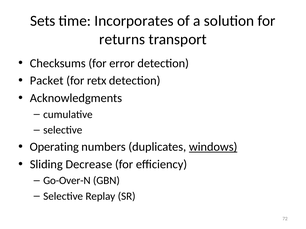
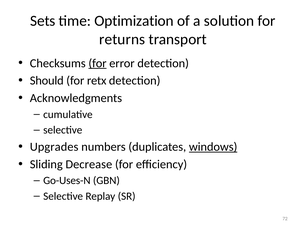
Incorporates: Incorporates -> Optimization (134, 21)
for underline: none -> present (98, 63)
Packet: Packet -> Should (47, 81)
Operating: Operating -> Upgrades (54, 147)
Go-Over-N: Go-Over-N -> Go-Uses-N (67, 181)
